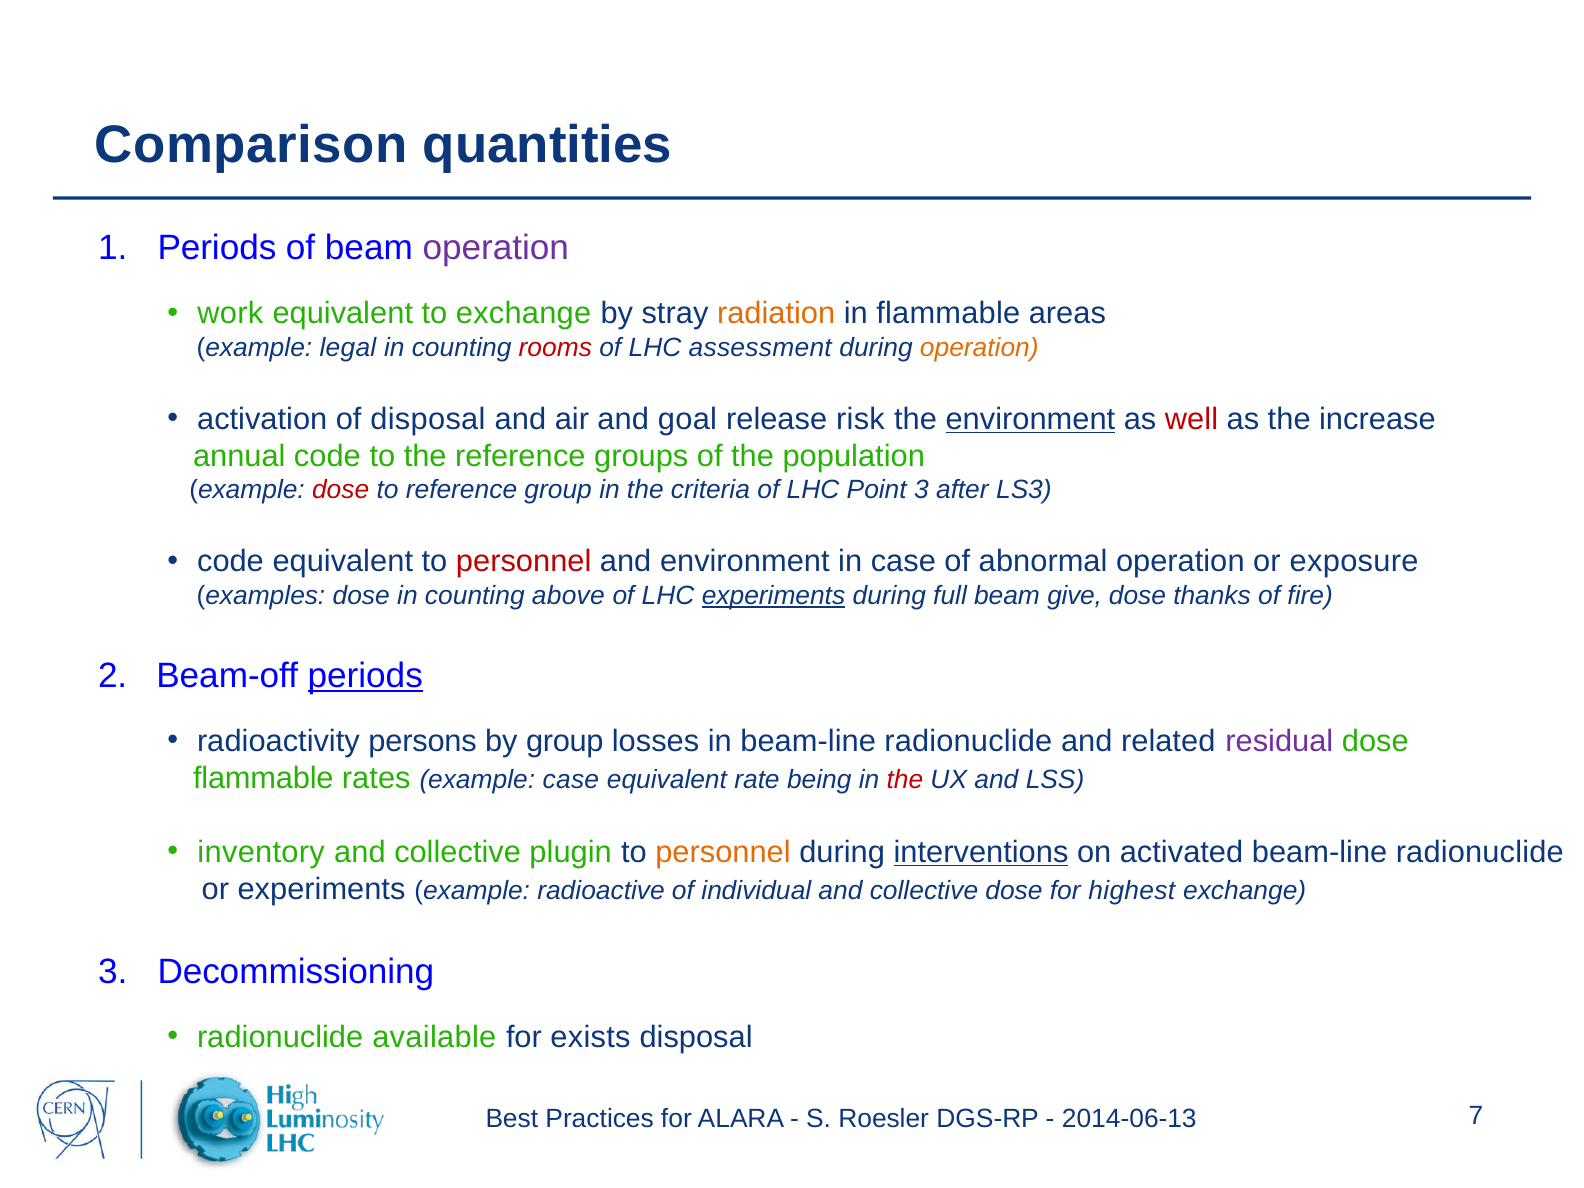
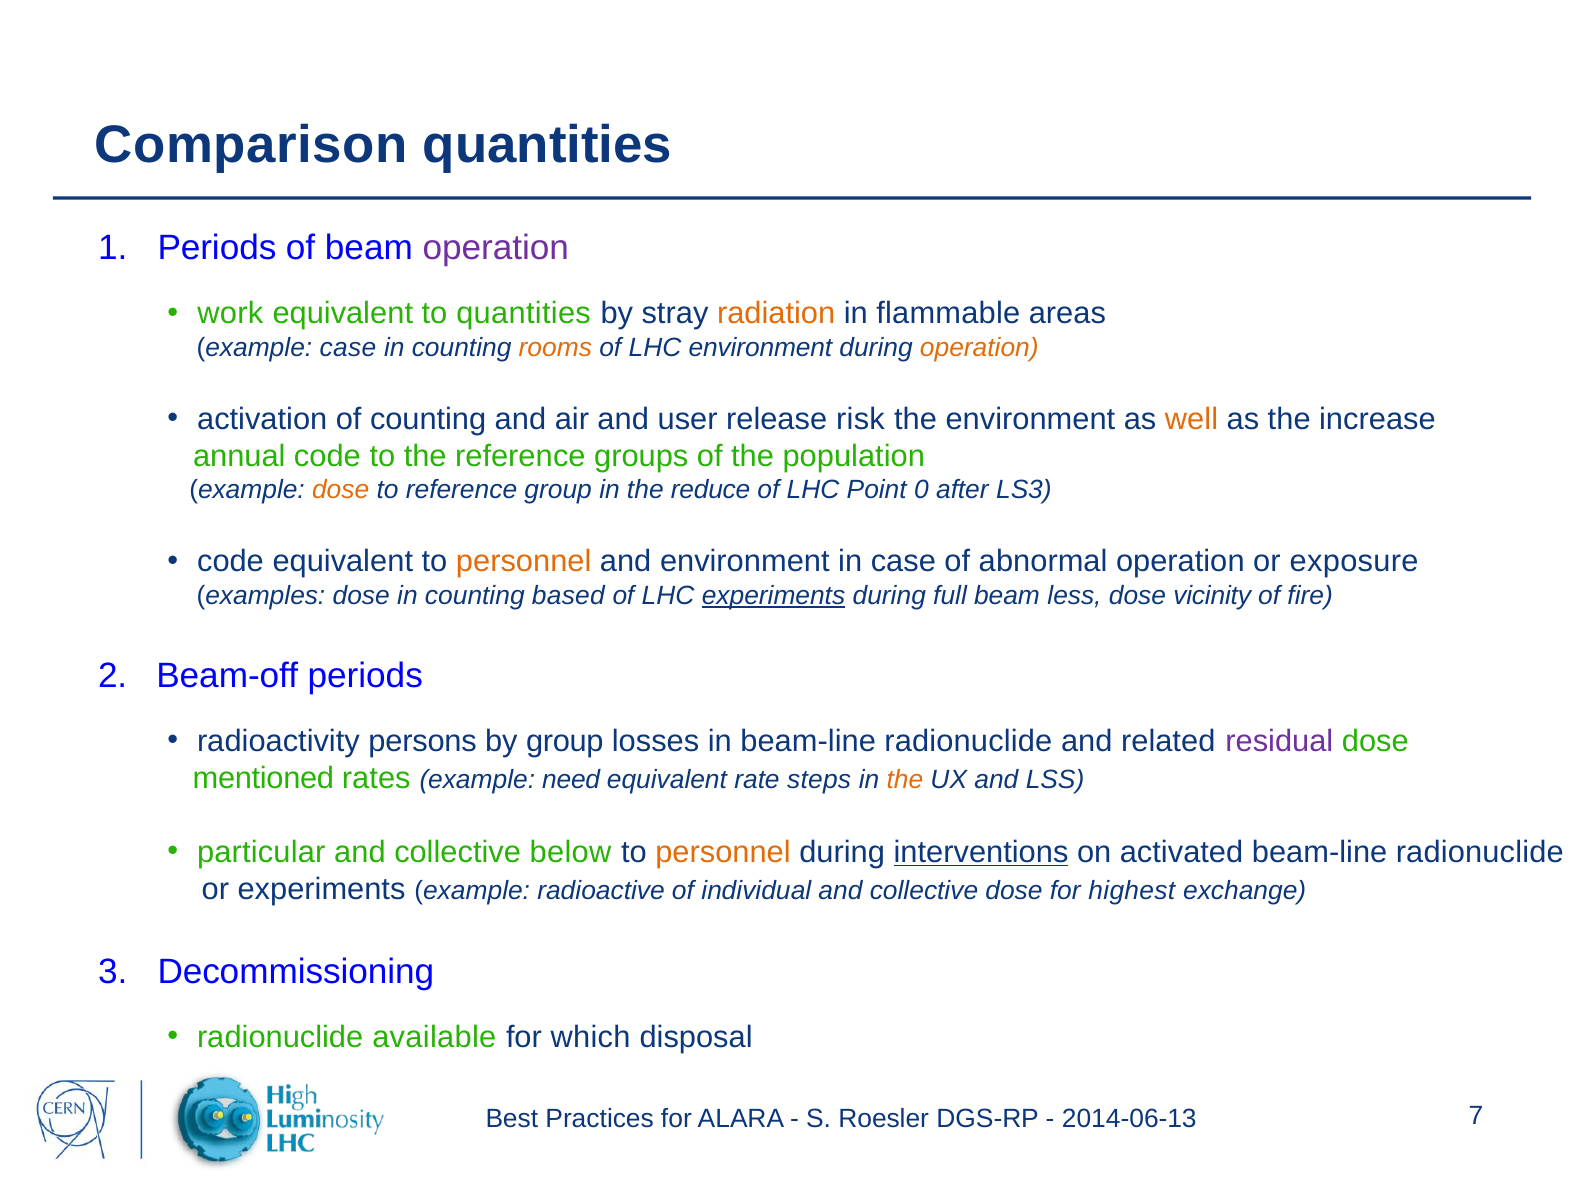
to exchange: exchange -> quantities (524, 314)
example legal: legal -> case (348, 348)
rooms colour: red -> orange (555, 348)
LHC assessment: assessment -> environment (760, 348)
of disposal: disposal -> counting (428, 419)
goal: goal -> user (688, 419)
environment underline: present -> none (1030, 419)
well colour: red -> orange (1192, 419)
dose colour: red -> orange (341, 490)
criteria: criteria -> reduce (711, 490)
Point 3: 3 -> 0 (921, 490)
personnel colour: red -> orange (524, 562)
above: above -> based (568, 596)
give: give -> less (1074, 596)
thanks: thanks -> vicinity (1212, 596)
periods underline: present -> none (365, 676)
flammable: flammable -> mentioned (263, 778)
example case: case -> need (571, 780)
being: being -> steps (819, 780)
the colour: red -> orange (905, 780)
inventory: inventory -> particular (261, 852)
plugin: plugin -> below (571, 852)
exists: exists -> which (591, 1037)
